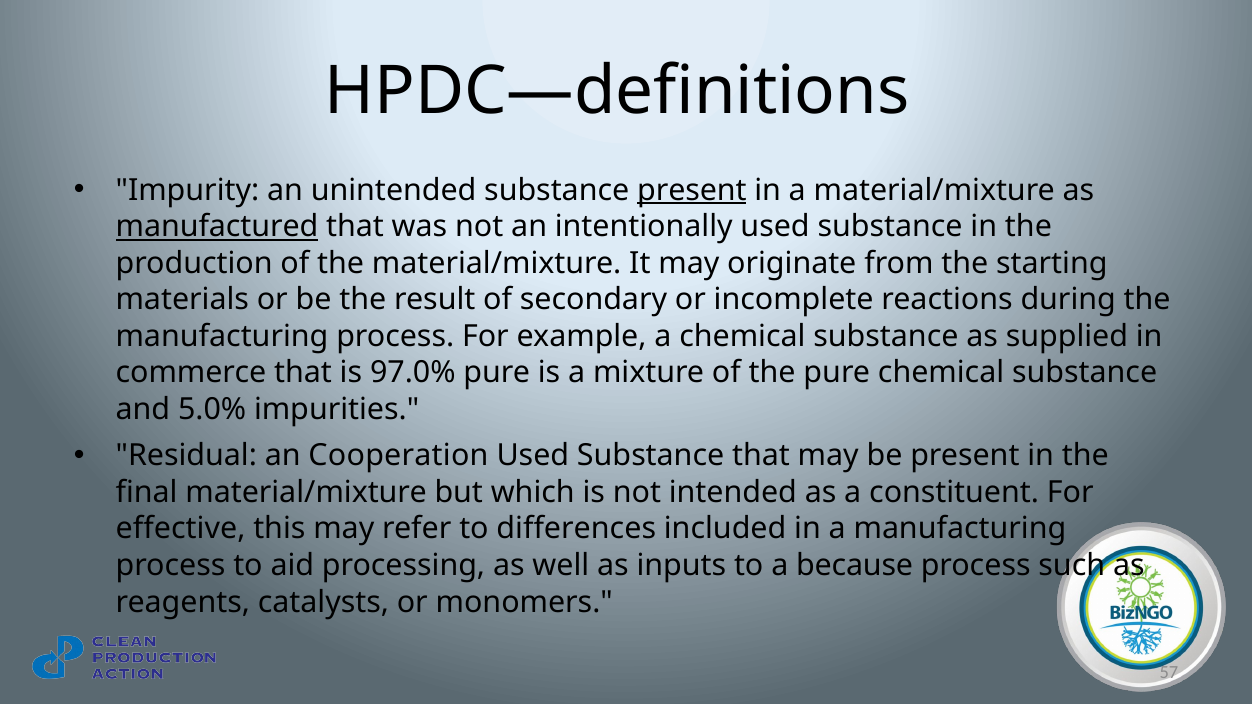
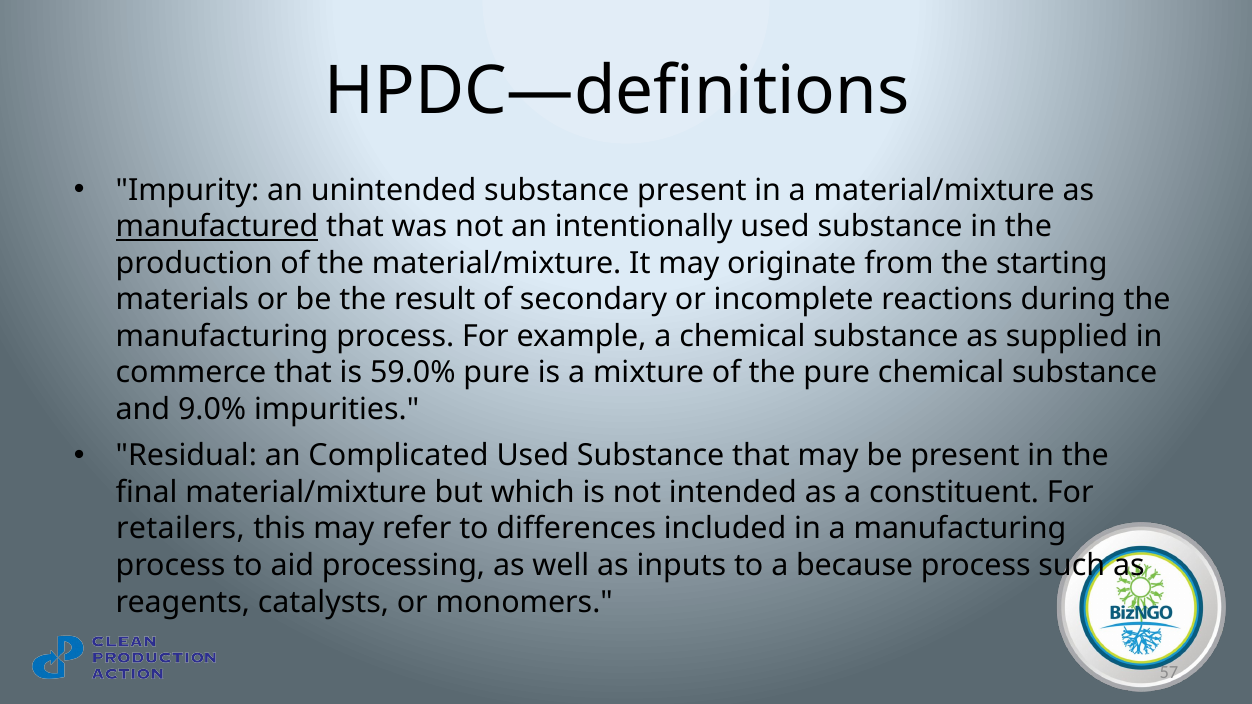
present underline: present -> none (692, 190)
97.0%: 97.0% -> 59.0% (413, 373)
5.0%: 5.0% -> 9.0% (212, 410)
Cooperation: Cooperation -> Complicated (399, 456)
effective: effective -> retailers (180, 529)
